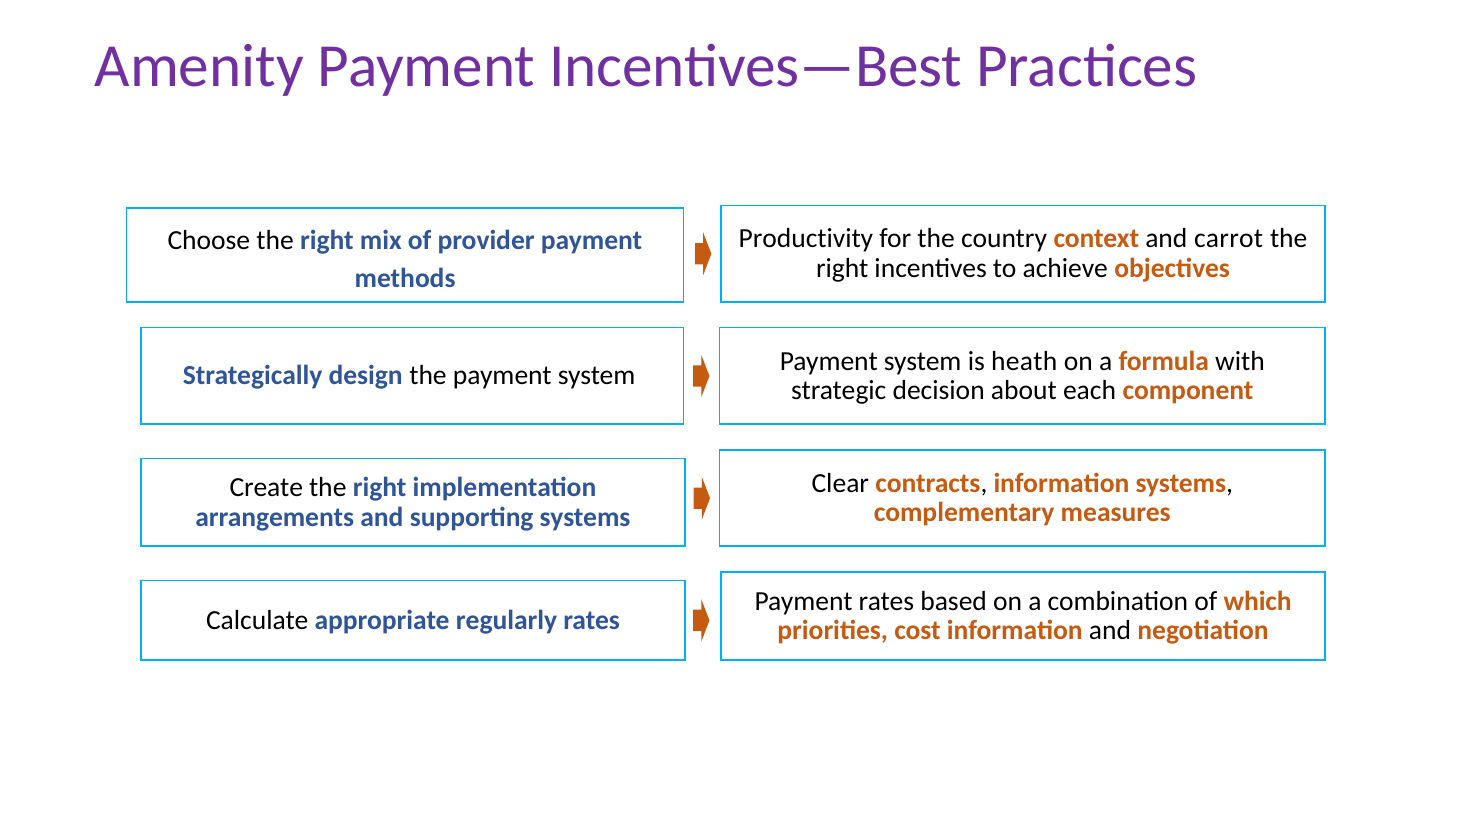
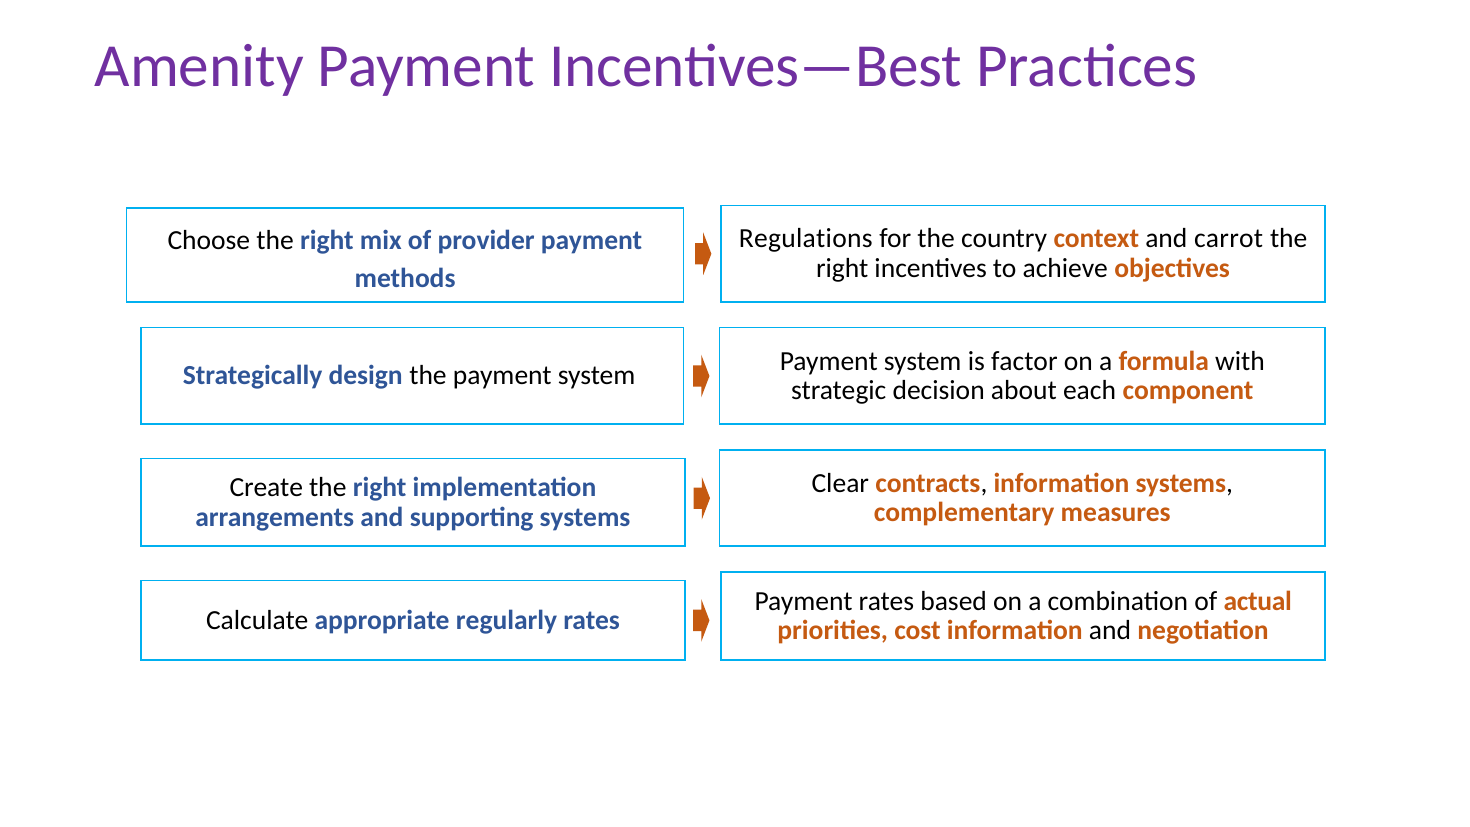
Productivity: Productivity -> Regulations (806, 239)
heath: heath -> factor (1024, 361)
which: which -> actual (1258, 601)
